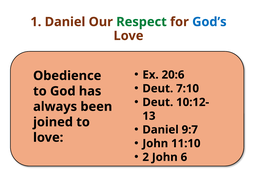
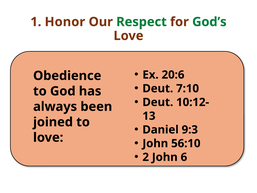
1 Daniel: Daniel -> Honor (65, 22)
God’s colour: blue -> green (209, 22)
9:7: 9:7 -> 9:3 (190, 130)
11:10: 11:10 -> 56:10 (186, 143)
